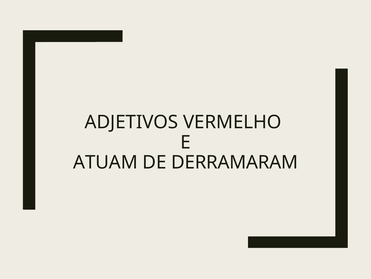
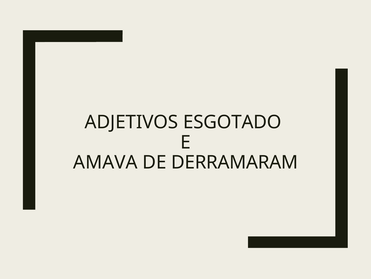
VERMELHO: VERMELHO -> ESGOTADO (232, 122)
ATUAM: ATUAM -> AMAVA (105, 162)
